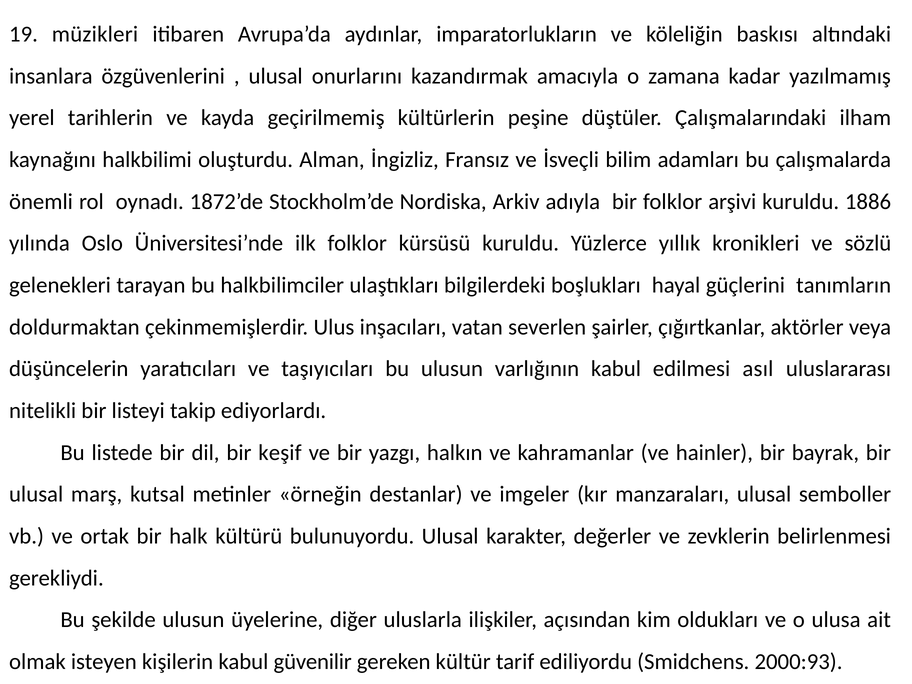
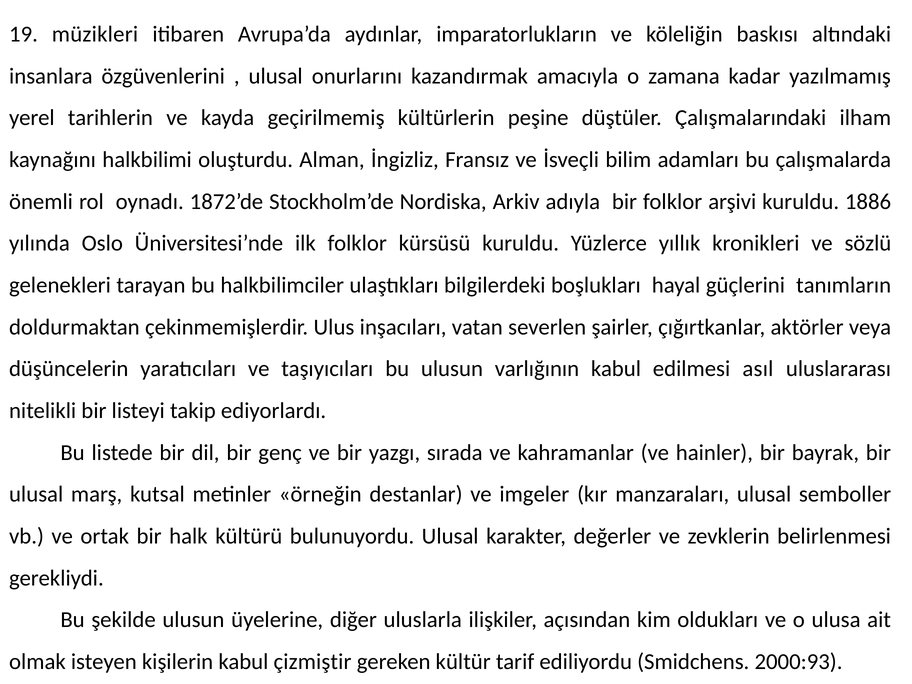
keşif: keşif -> genç (280, 453)
halkın: halkın -> sırada (455, 453)
güvenilir: güvenilir -> çizmiştir (313, 662)
